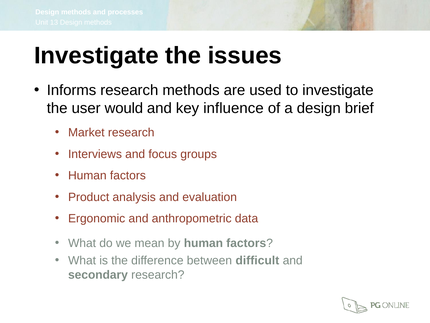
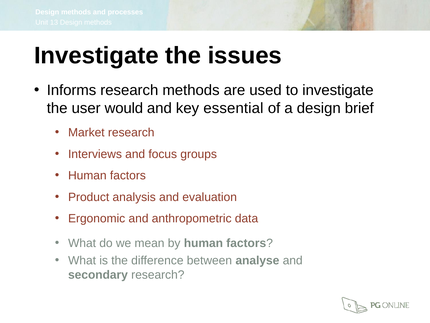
influence: influence -> essential (233, 108)
difficult: difficult -> analyse (257, 260)
